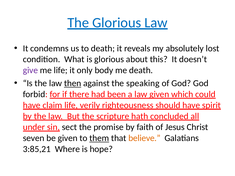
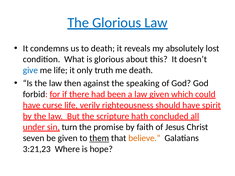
give colour: purple -> blue (30, 70)
body: body -> truth (104, 70)
then underline: present -> none (73, 83)
claim: claim -> curse (52, 105)
sect: sect -> turn (69, 127)
3:85,21: 3:85,21 -> 3:21,23 (37, 149)
